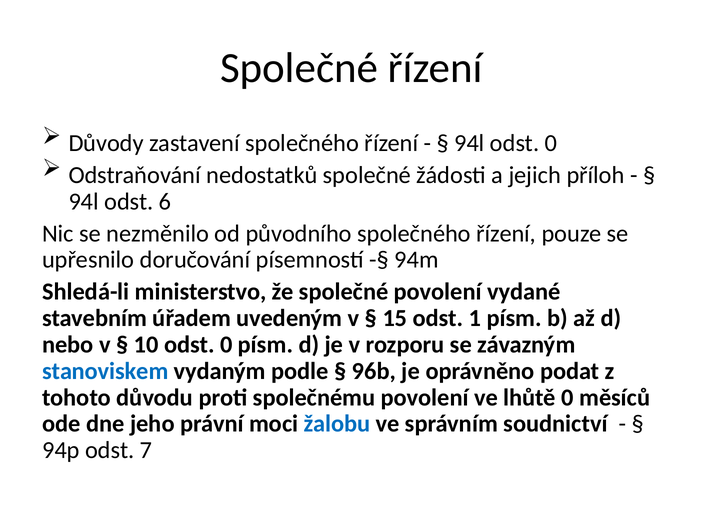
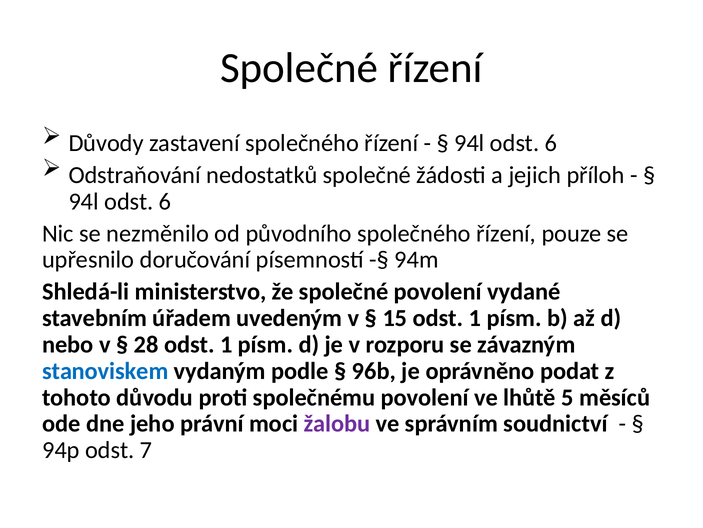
0: 0 -> 6 (551, 143)
10: 10 -> 28 (146, 344)
0: 0 -> 1 (226, 344)
lhůtě 0: 0 -> 5 (567, 397)
žalobu colour: blue -> purple (337, 423)
